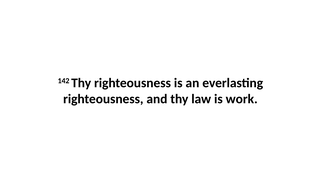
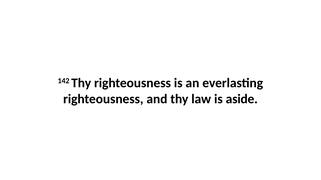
work: work -> aside (242, 99)
